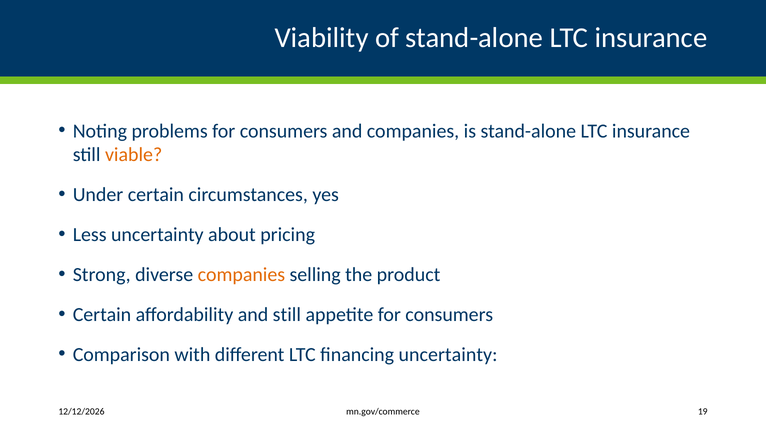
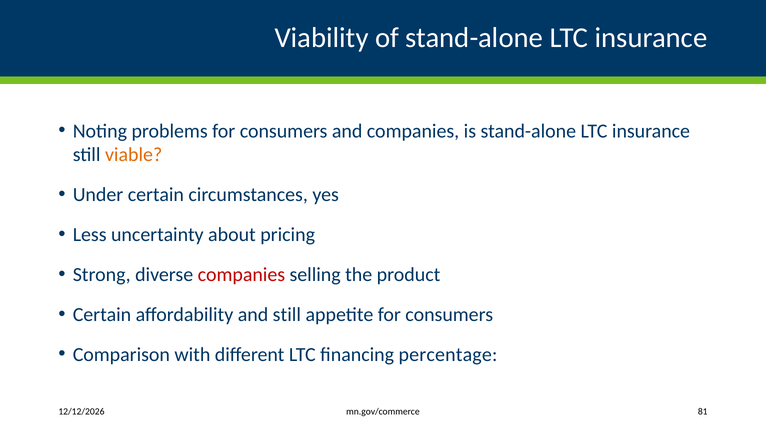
companies colour: orange -> red (241, 275)
financing uncertainty: uncertainty -> percentage (448, 354)
19: 19 -> 81 (703, 411)
